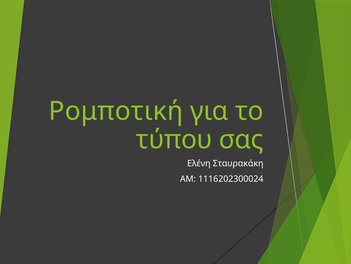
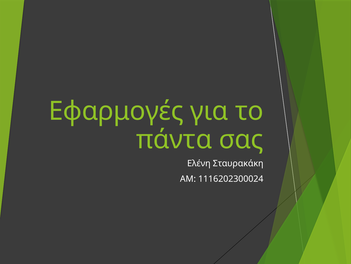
Ρομποτική: Ρομποτική -> Εφαρμογές (116, 111)
τύπου: τύπου -> πάντα (174, 139)
